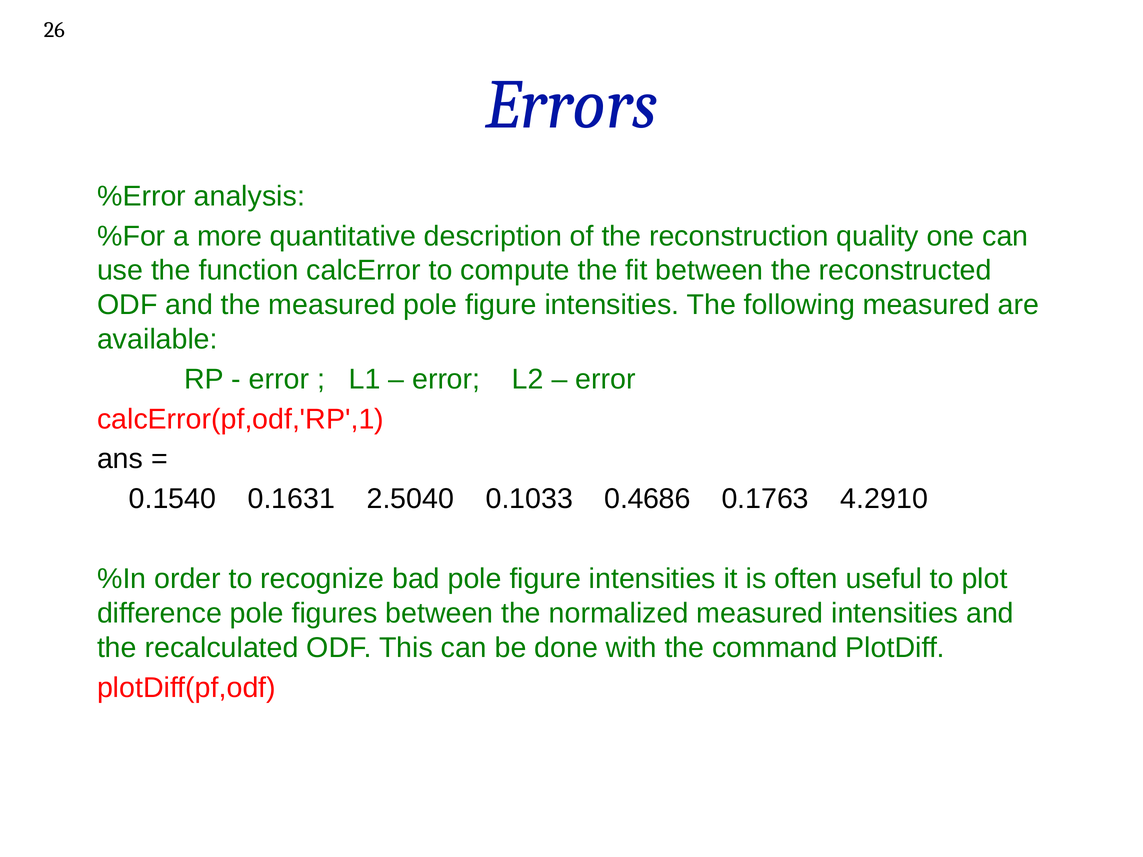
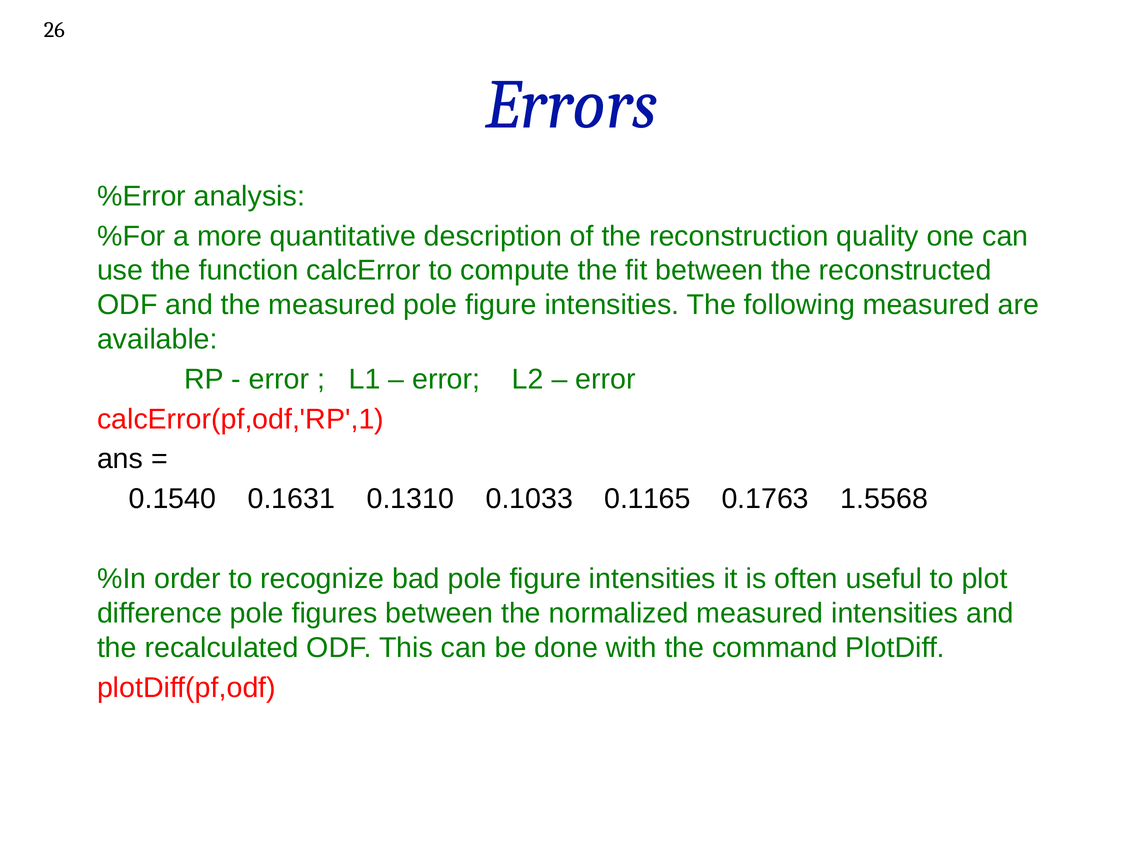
2.5040: 2.5040 -> 0.1310 (410, 499)
0.4686: 0.4686 -> 0.1165 (647, 499)
4.2910: 4.2910 -> 1.5568 (884, 499)
